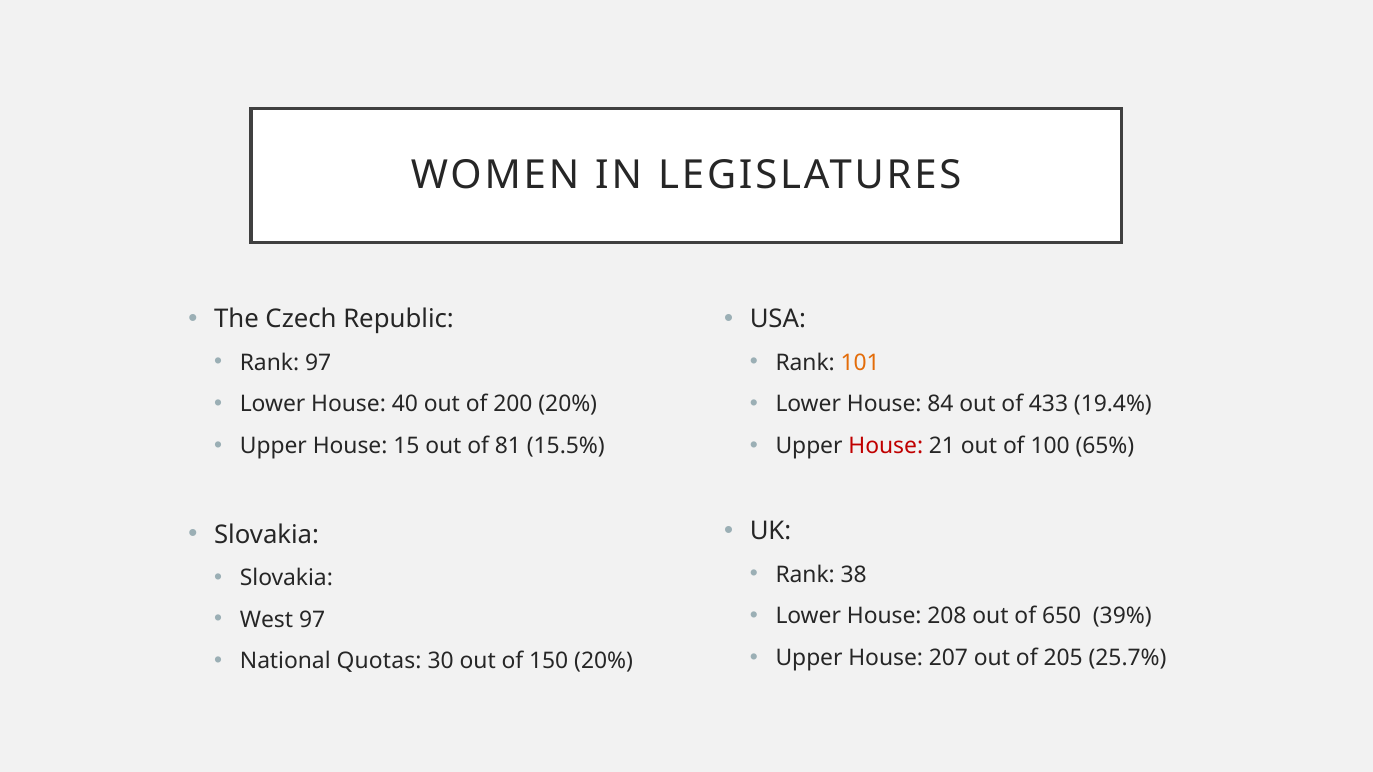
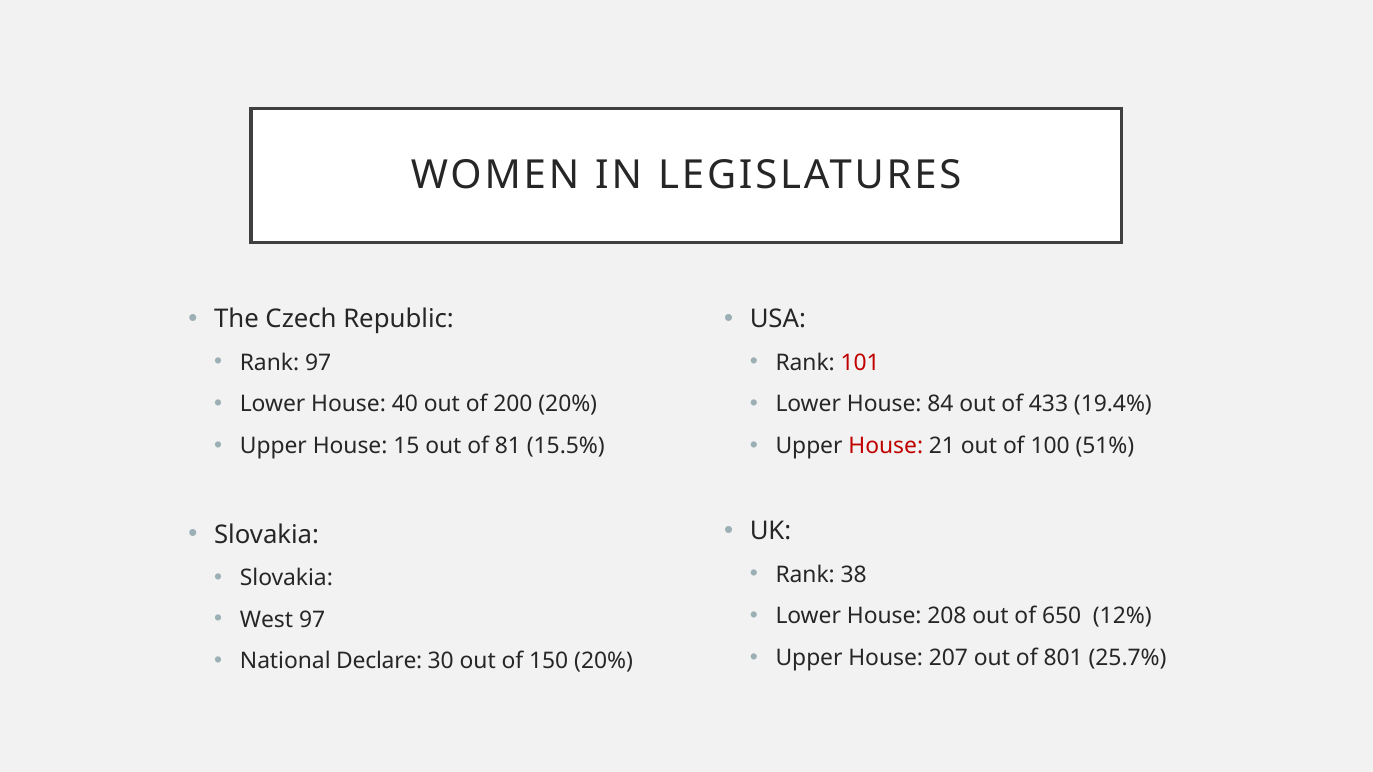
101 colour: orange -> red (860, 363)
65%: 65% -> 51% (1105, 446)
39%: 39% -> 12% (1122, 617)
205: 205 -> 801 (1063, 658)
Quotas: Quotas -> Declare (379, 662)
